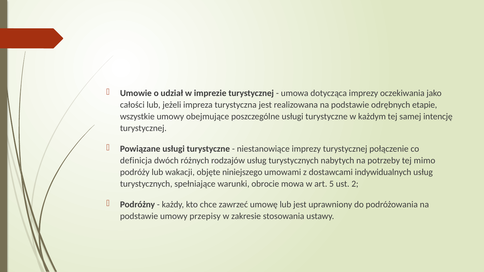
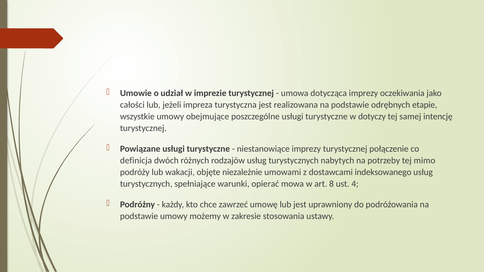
każdym: każdym -> dotyczy (372, 117)
niniejszego: niniejszego -> niezależnie (242, 172)
indywidualnych: indywidualnych -> indeksowanego (383, 172)
obrocie: obrocie -> opierać (265, 184)
5: 5 -> 8 (332, 184)
2: 2 -> 4 (355, 184)
przepisy: przepisy -> możemy (205, 216)
